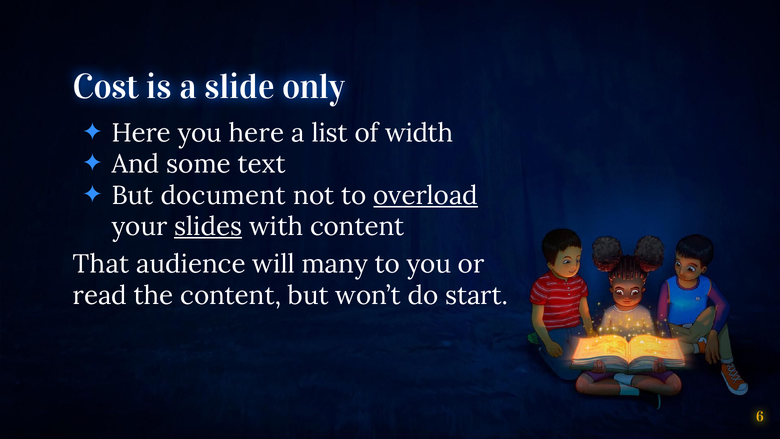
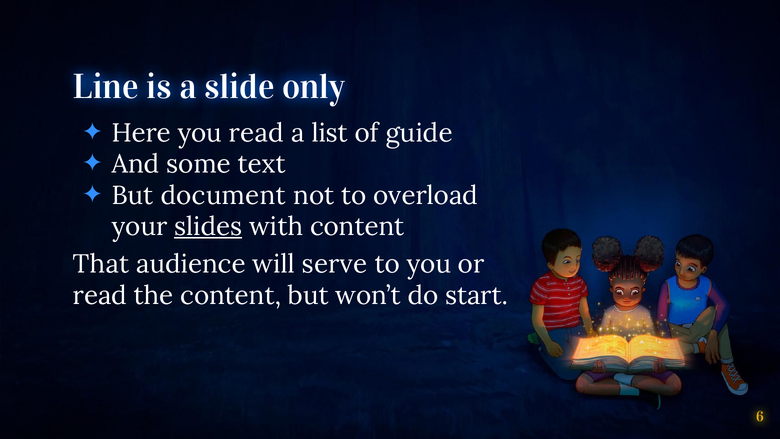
Cost: Cost -> Line (106, 87)
you here: here -> read (256, 133)
width: width -> guide (419, 133)
overload underline: present -> none (426, 195)
many: many -> serve (335, 264)
